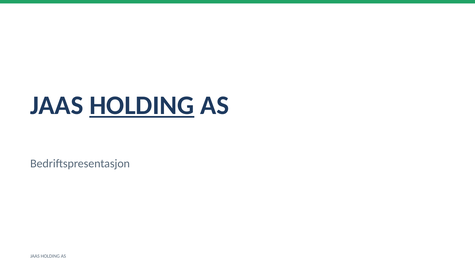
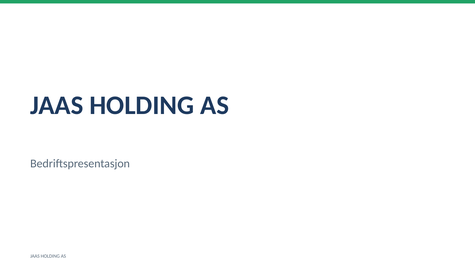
HOLDING underline: present -> none (142, 105)
